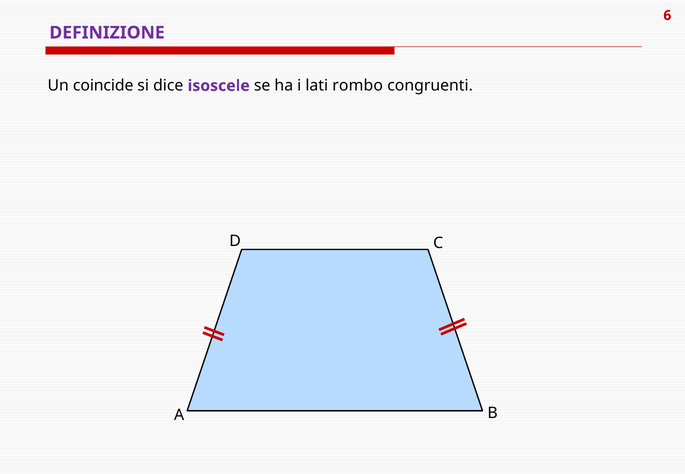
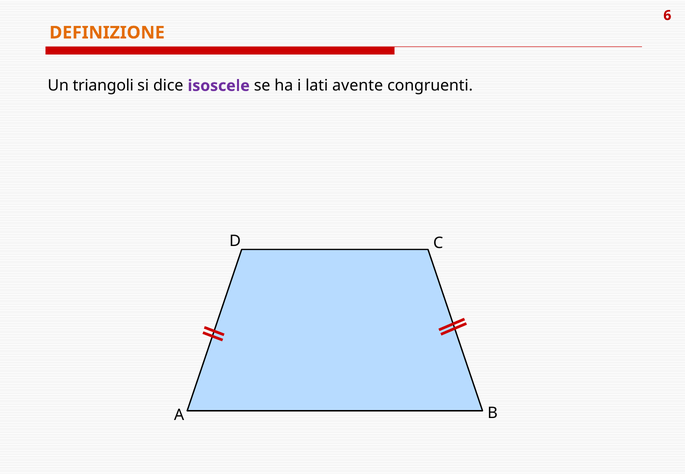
DEFINIZIONE colour: purple -> orange (107, 33)
coincide: coincide -> triangoli (103, 86)
rombo: rombo -> avente (358, 86)
